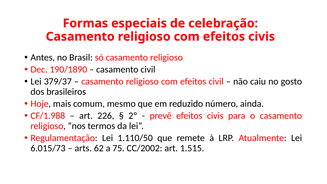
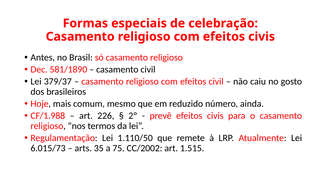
190/1890: 190/1890 -> 581/1890 (68, 69)
62: 62 -> 35 (99, 148)
